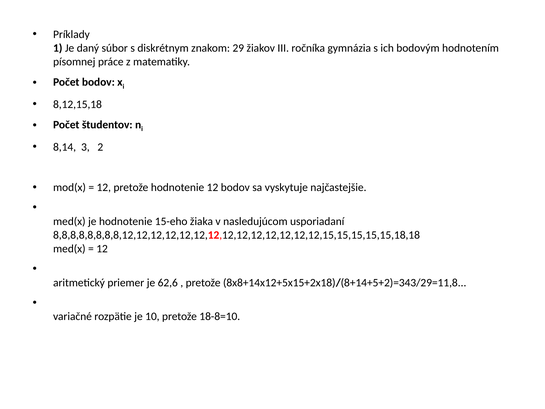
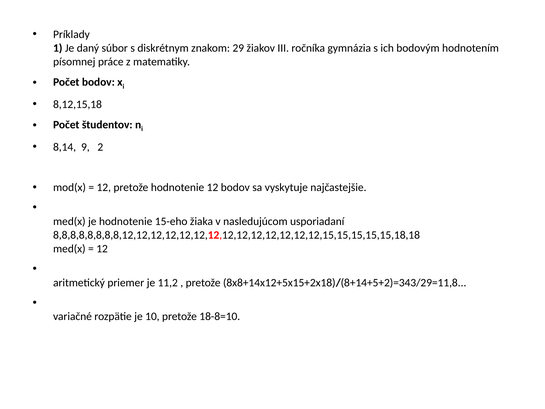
3: 3 -> 9 (85, 147)
62,6: 62,6 -> 11,2 (168, 282)
